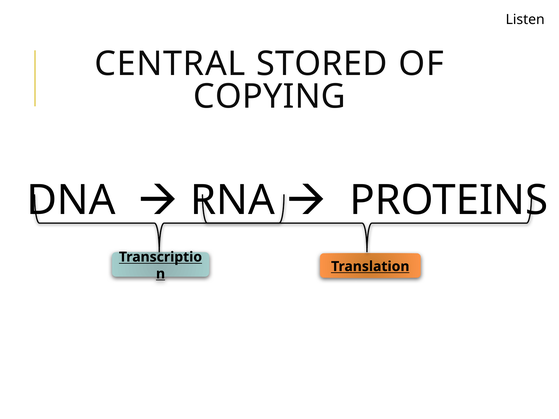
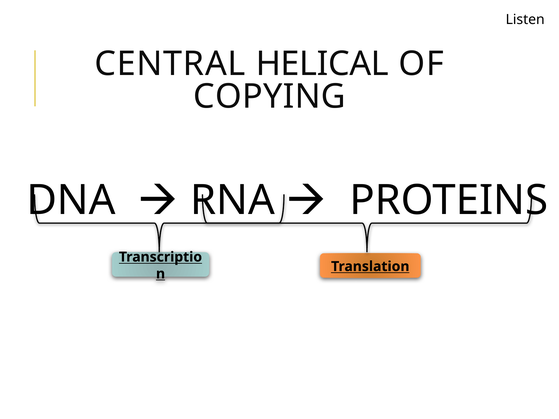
STORED: STORED -> HELICAL (322, 64)
